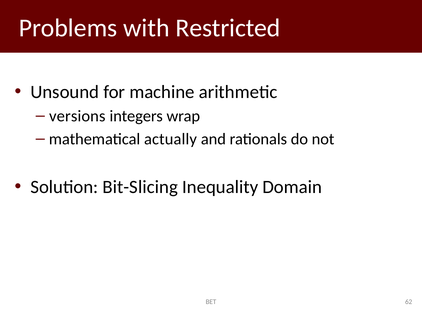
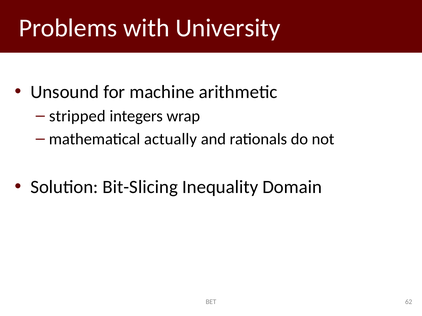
Restricted: Restricted -> University (228, 28)
versions: versions -> stripped (77, 116)
